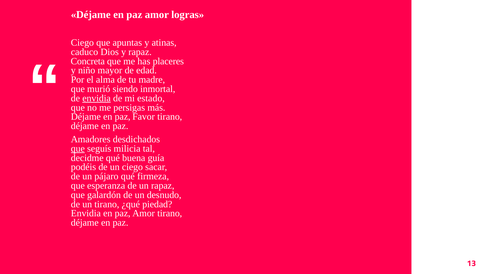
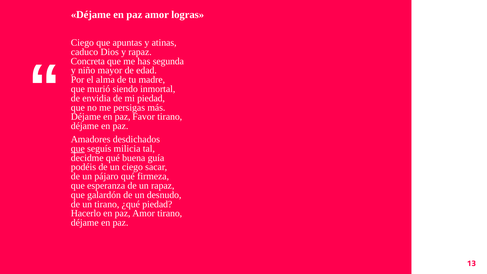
placeres: placeres -> segunda (168, 61)
envidia underline: present -> none (97, 98)
mi estado: estado -> piedad (151, 98)
Envidia: Envidia -> Hacerlo (86, 213)
